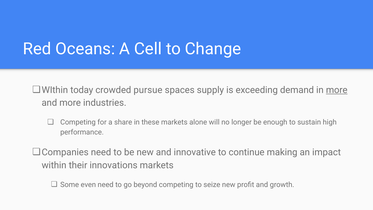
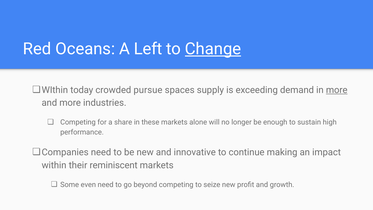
Cell: Cell -> Left (148, 49)
Change underline: none -> present (213, 49)
innovations: innovations -> reminiscent (114, 165)
